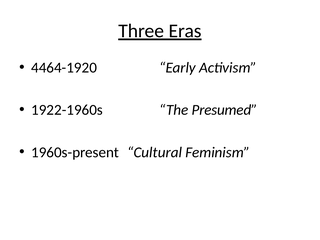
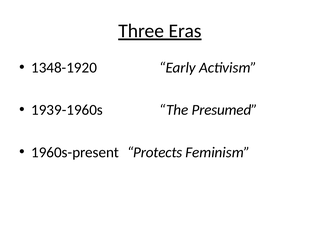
4464-1920: 4464-1920 -> 1348-1920 (64, 68)
1922-1960s: 1922-1960s -> 1939-1960s (67, 110)
Cultural: Cultural -> Protects (155, 152)
